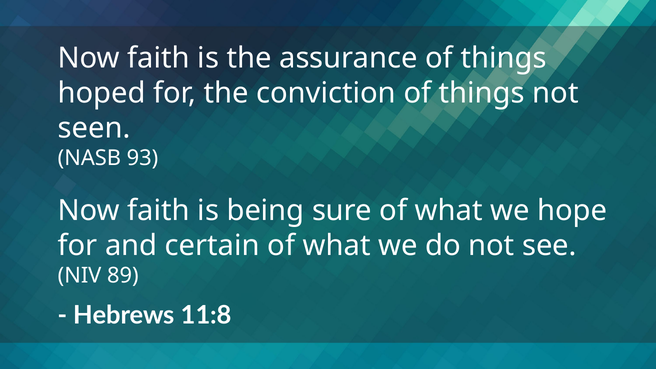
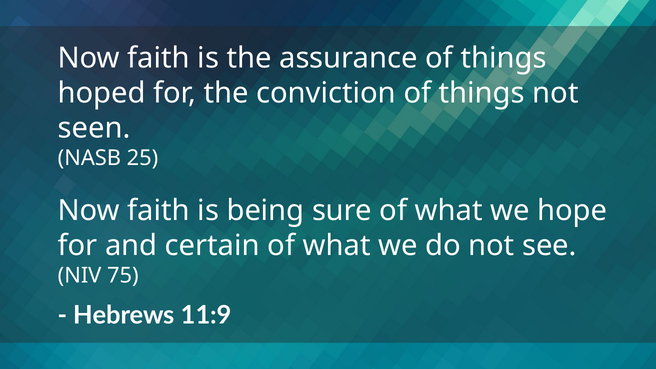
93: 93 -> 25 (142, 158)
89: 89 -> 75 (123, 276)
11:8: 11:8 -> 11:9 (206, 315)
